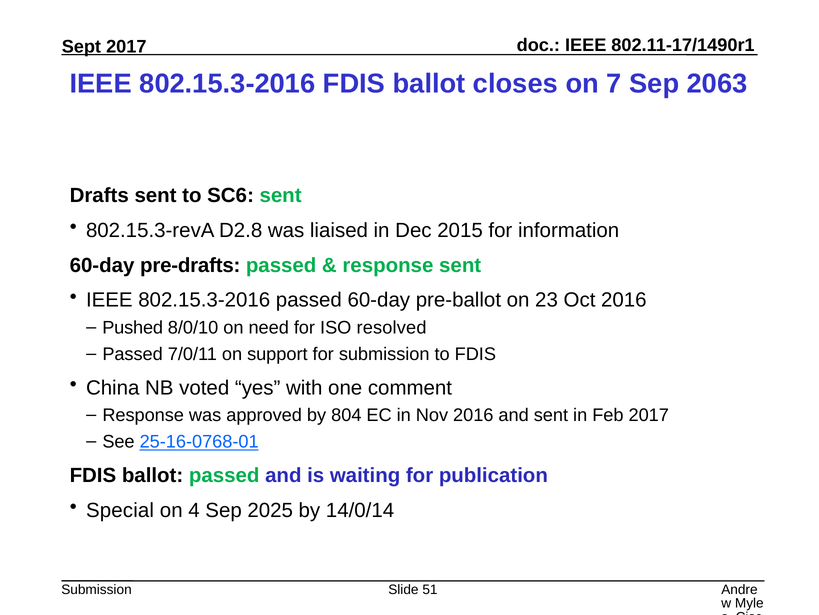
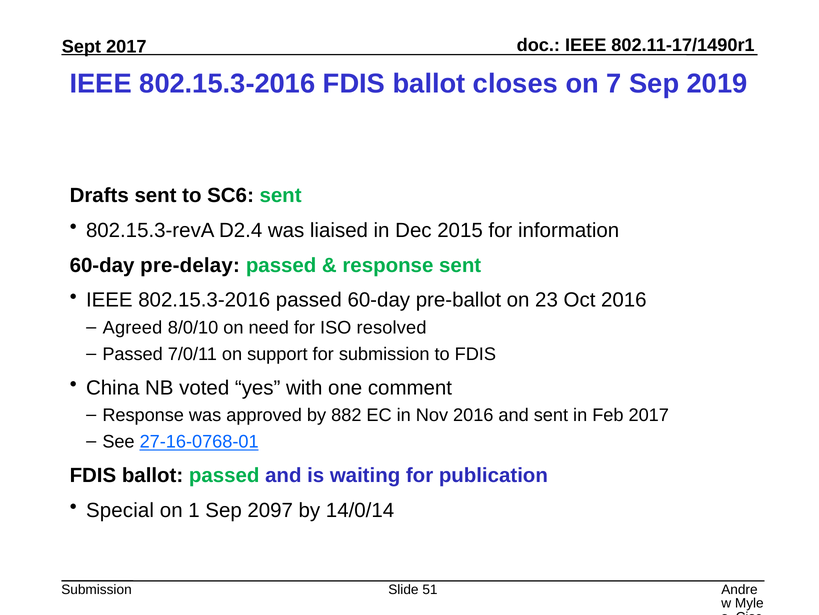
2063: 2063 -> 2019 (717, 84)
D2.8: D2.8 -> D2.4 (241, 230)
pre-drafts: pre-drafts -> pre-delay (190, 265)
Pushed: Pushed -> Agreed (132, 327)
804: 804 -> 882 (346, 415)
25-16-0768-01: 25-16-0768-01 -> 27-16-0768-01 (199, 441)
4: 4 -> 1 (194, 510)
2025: 2025 -> 2097 (270, 510)
